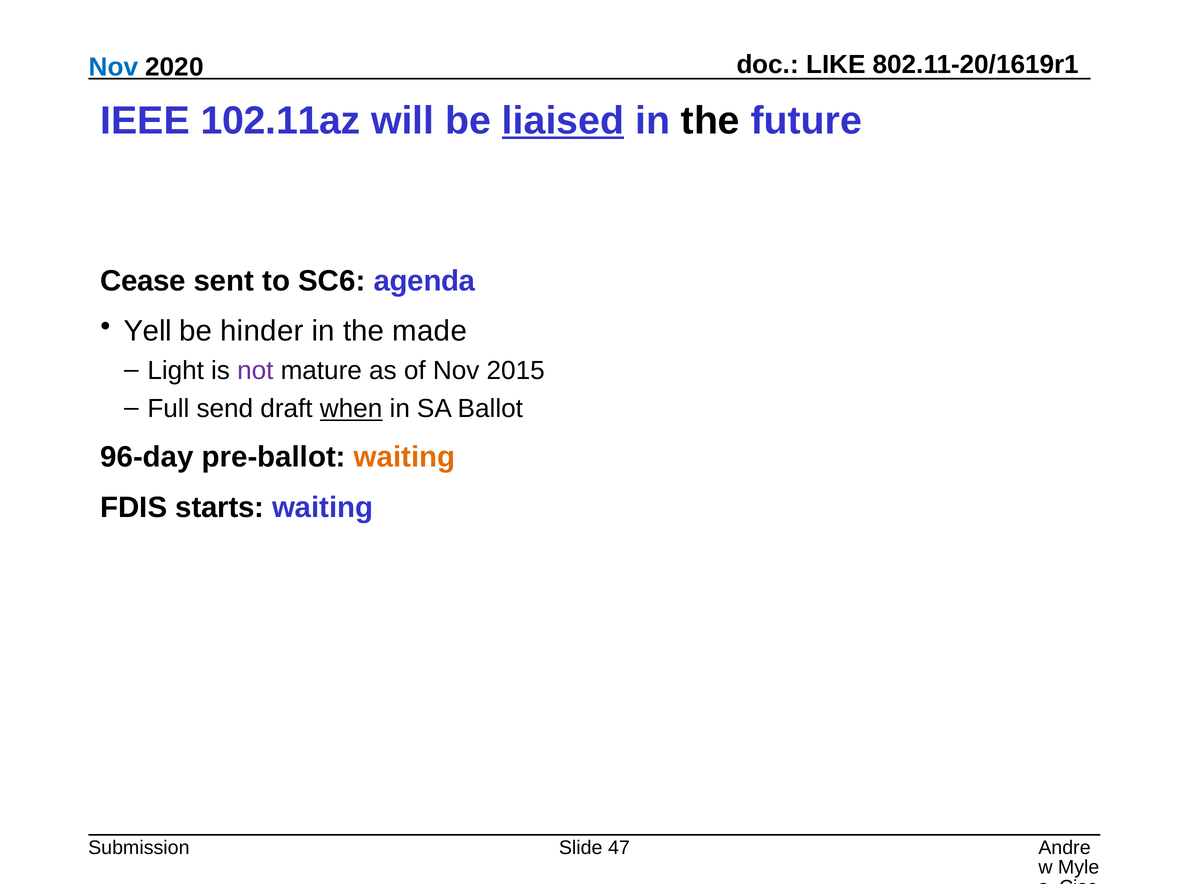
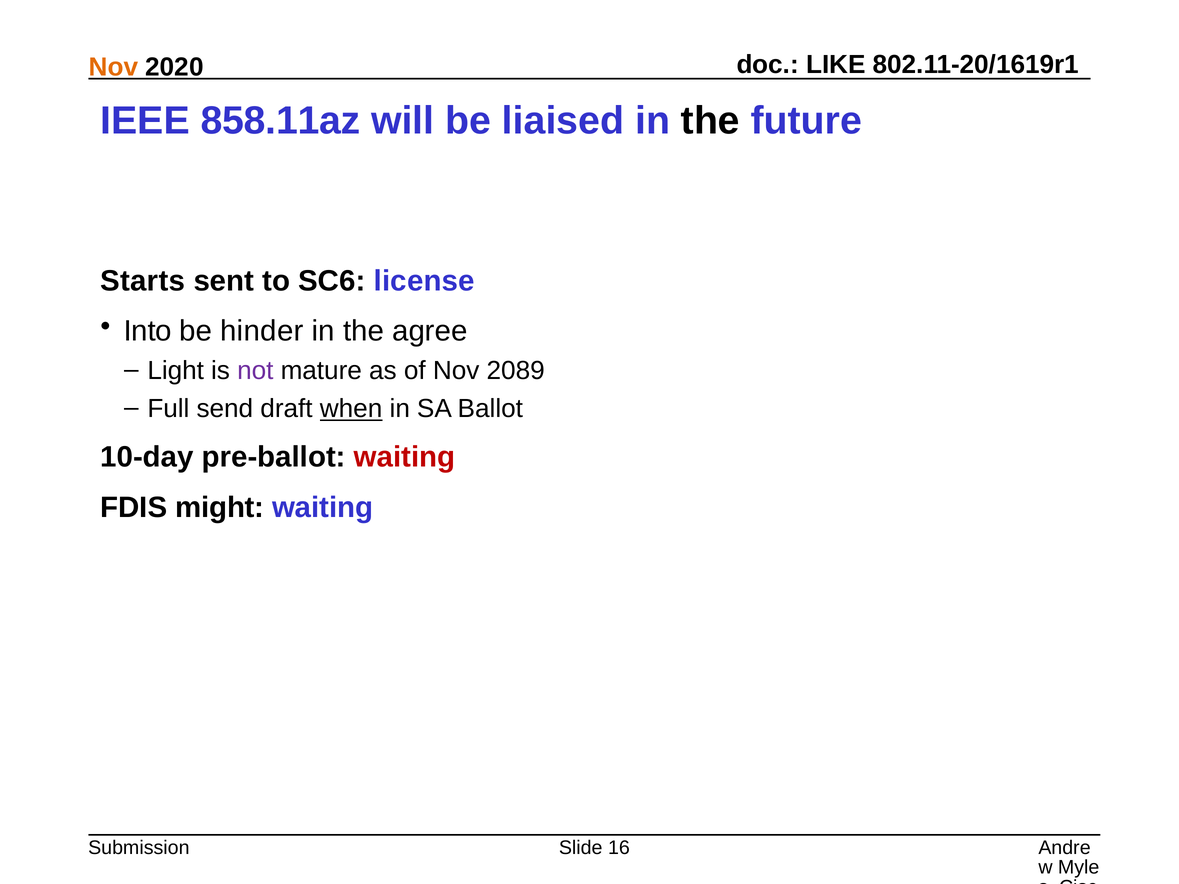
Nov colour: blue -> orange (114, 67)
102.11az: 102.11az -> 858.11az (281, 121)
liaised underline: present -> none (563, 121)
Cease: Cease -> Starts (143, 281)
agenda: agenda -> license (424, 281)
Yell: Yell -> Into (148, 331)
made: made -> agree (430, 331)
2015: 2015 -> 2089 (516, 371)
96-day: 96-day -> 10-day (147, 457)
waiting colour: orange -> red (405, 457)
starts: starts -> might (220, 507)
47: 47 -> 16 (619, 848)
